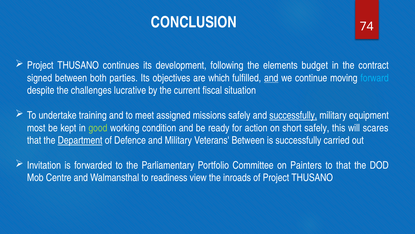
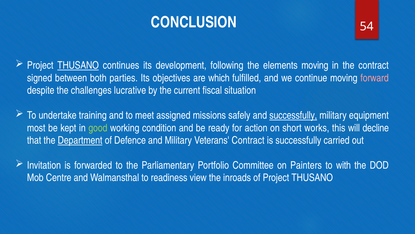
74: 74 -> 54 (367, 26)
THUSANO underline: none -> present (78, 65)
elements budget: budget -> moving (315, 65)
and underline: present -> none (271, 78)
forward colour: light blue -> pink (375, 78)
short safely: safely -> works (317, 128)
scares: scares -> decline (376, 128)
Veterans Between: Between -> Contract (248, 140)
to that: that -> with (343, 165)
